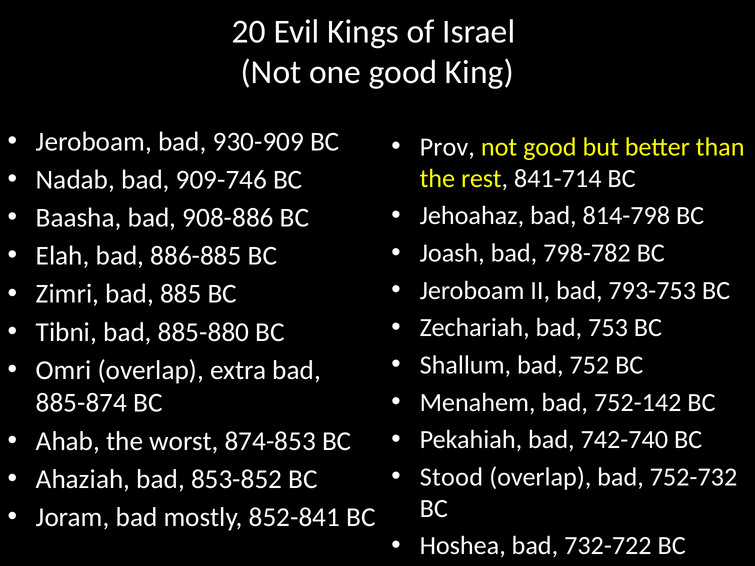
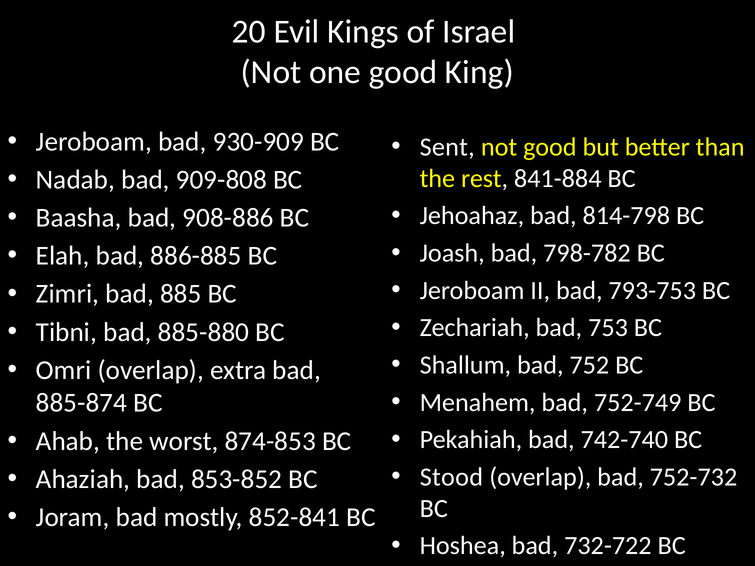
Prov: Prov -> Sent (447, 147)
909-746: 909-746 -> 909-808 (221, 180)
841-714: 841-714 -> 841-884 (558, 179)
752-142: 752-142 -> 752-749 (638, 403)
